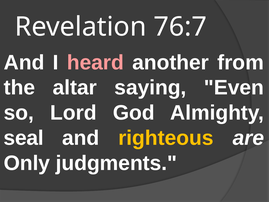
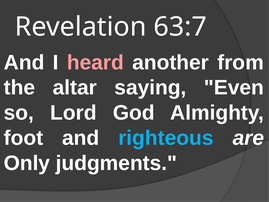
76:7: 76:7 -> 63:7 (180, 27)
seal: seal -> foot (24, 138)
righteous colour: yellow -> light blue (166, 138)
